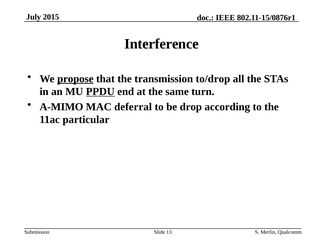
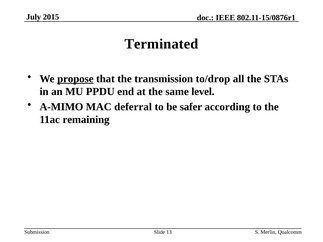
Interference: Interference -> Terminated (161, 44)
PPDU underline: present -> none (100, 92)
turn: turn -> level (203, 92)
drop: drop -> safer (191, 107)
particular: particular -> remaining (86, 120)
